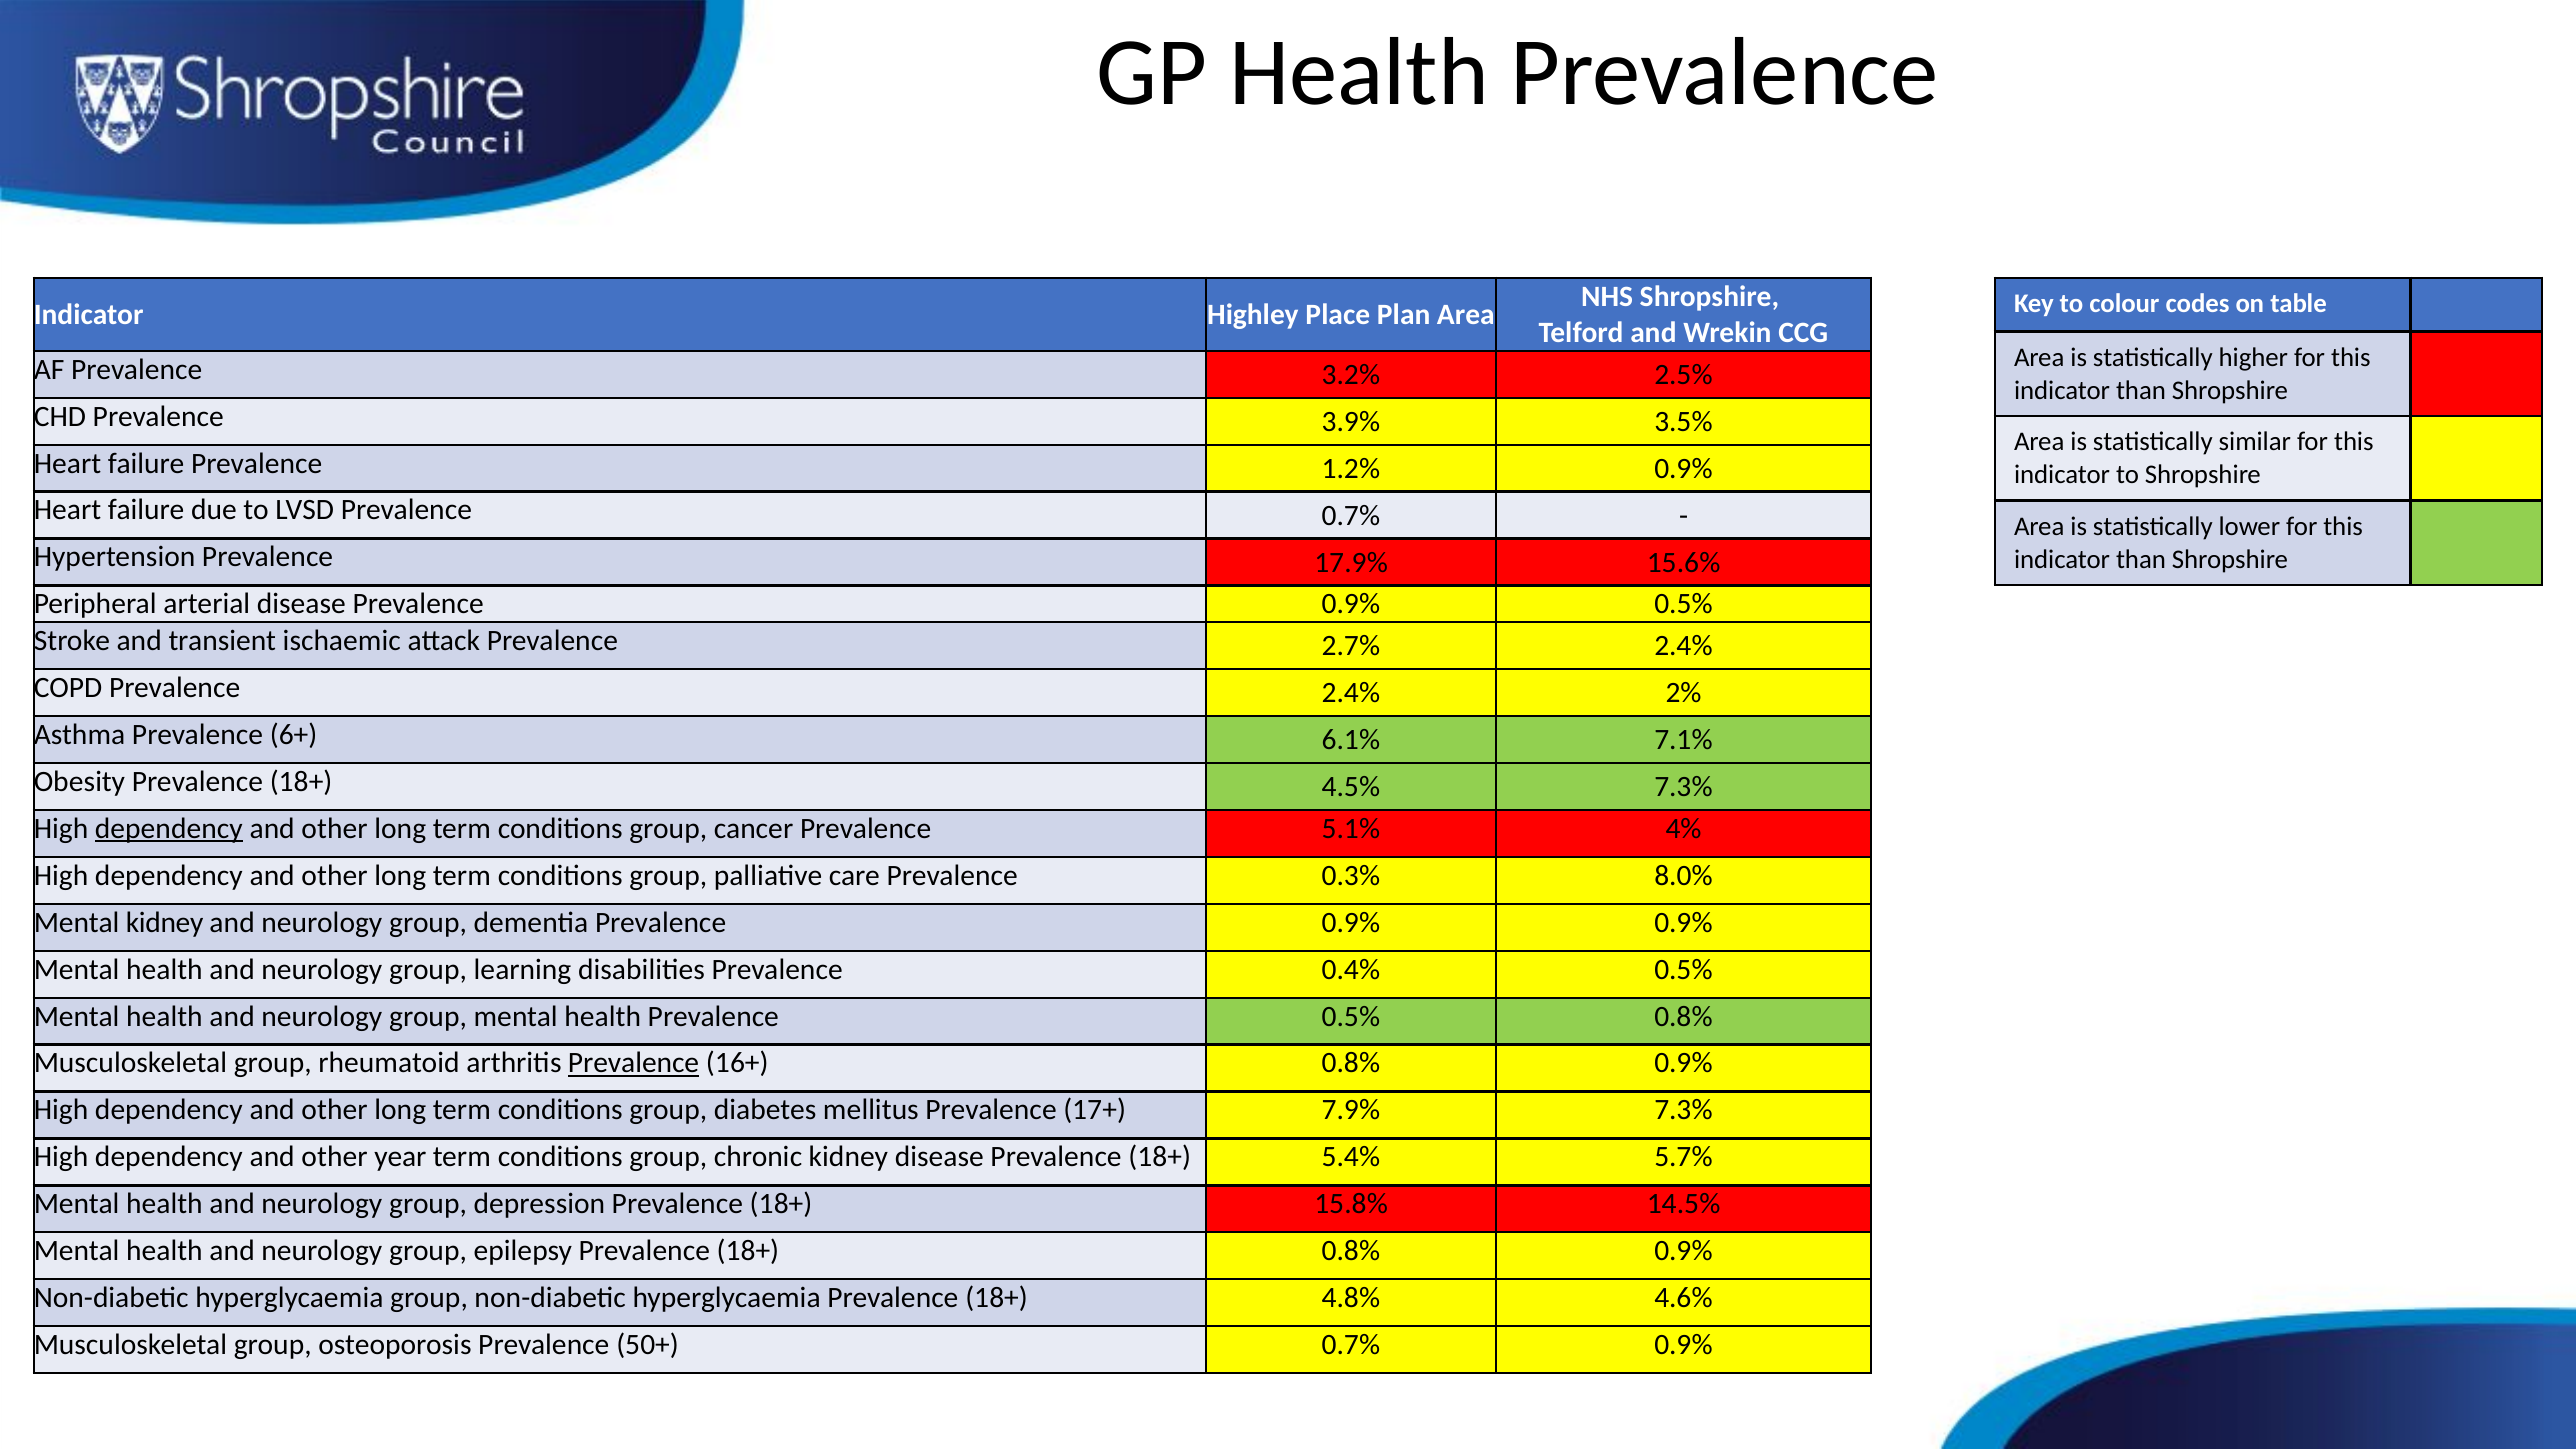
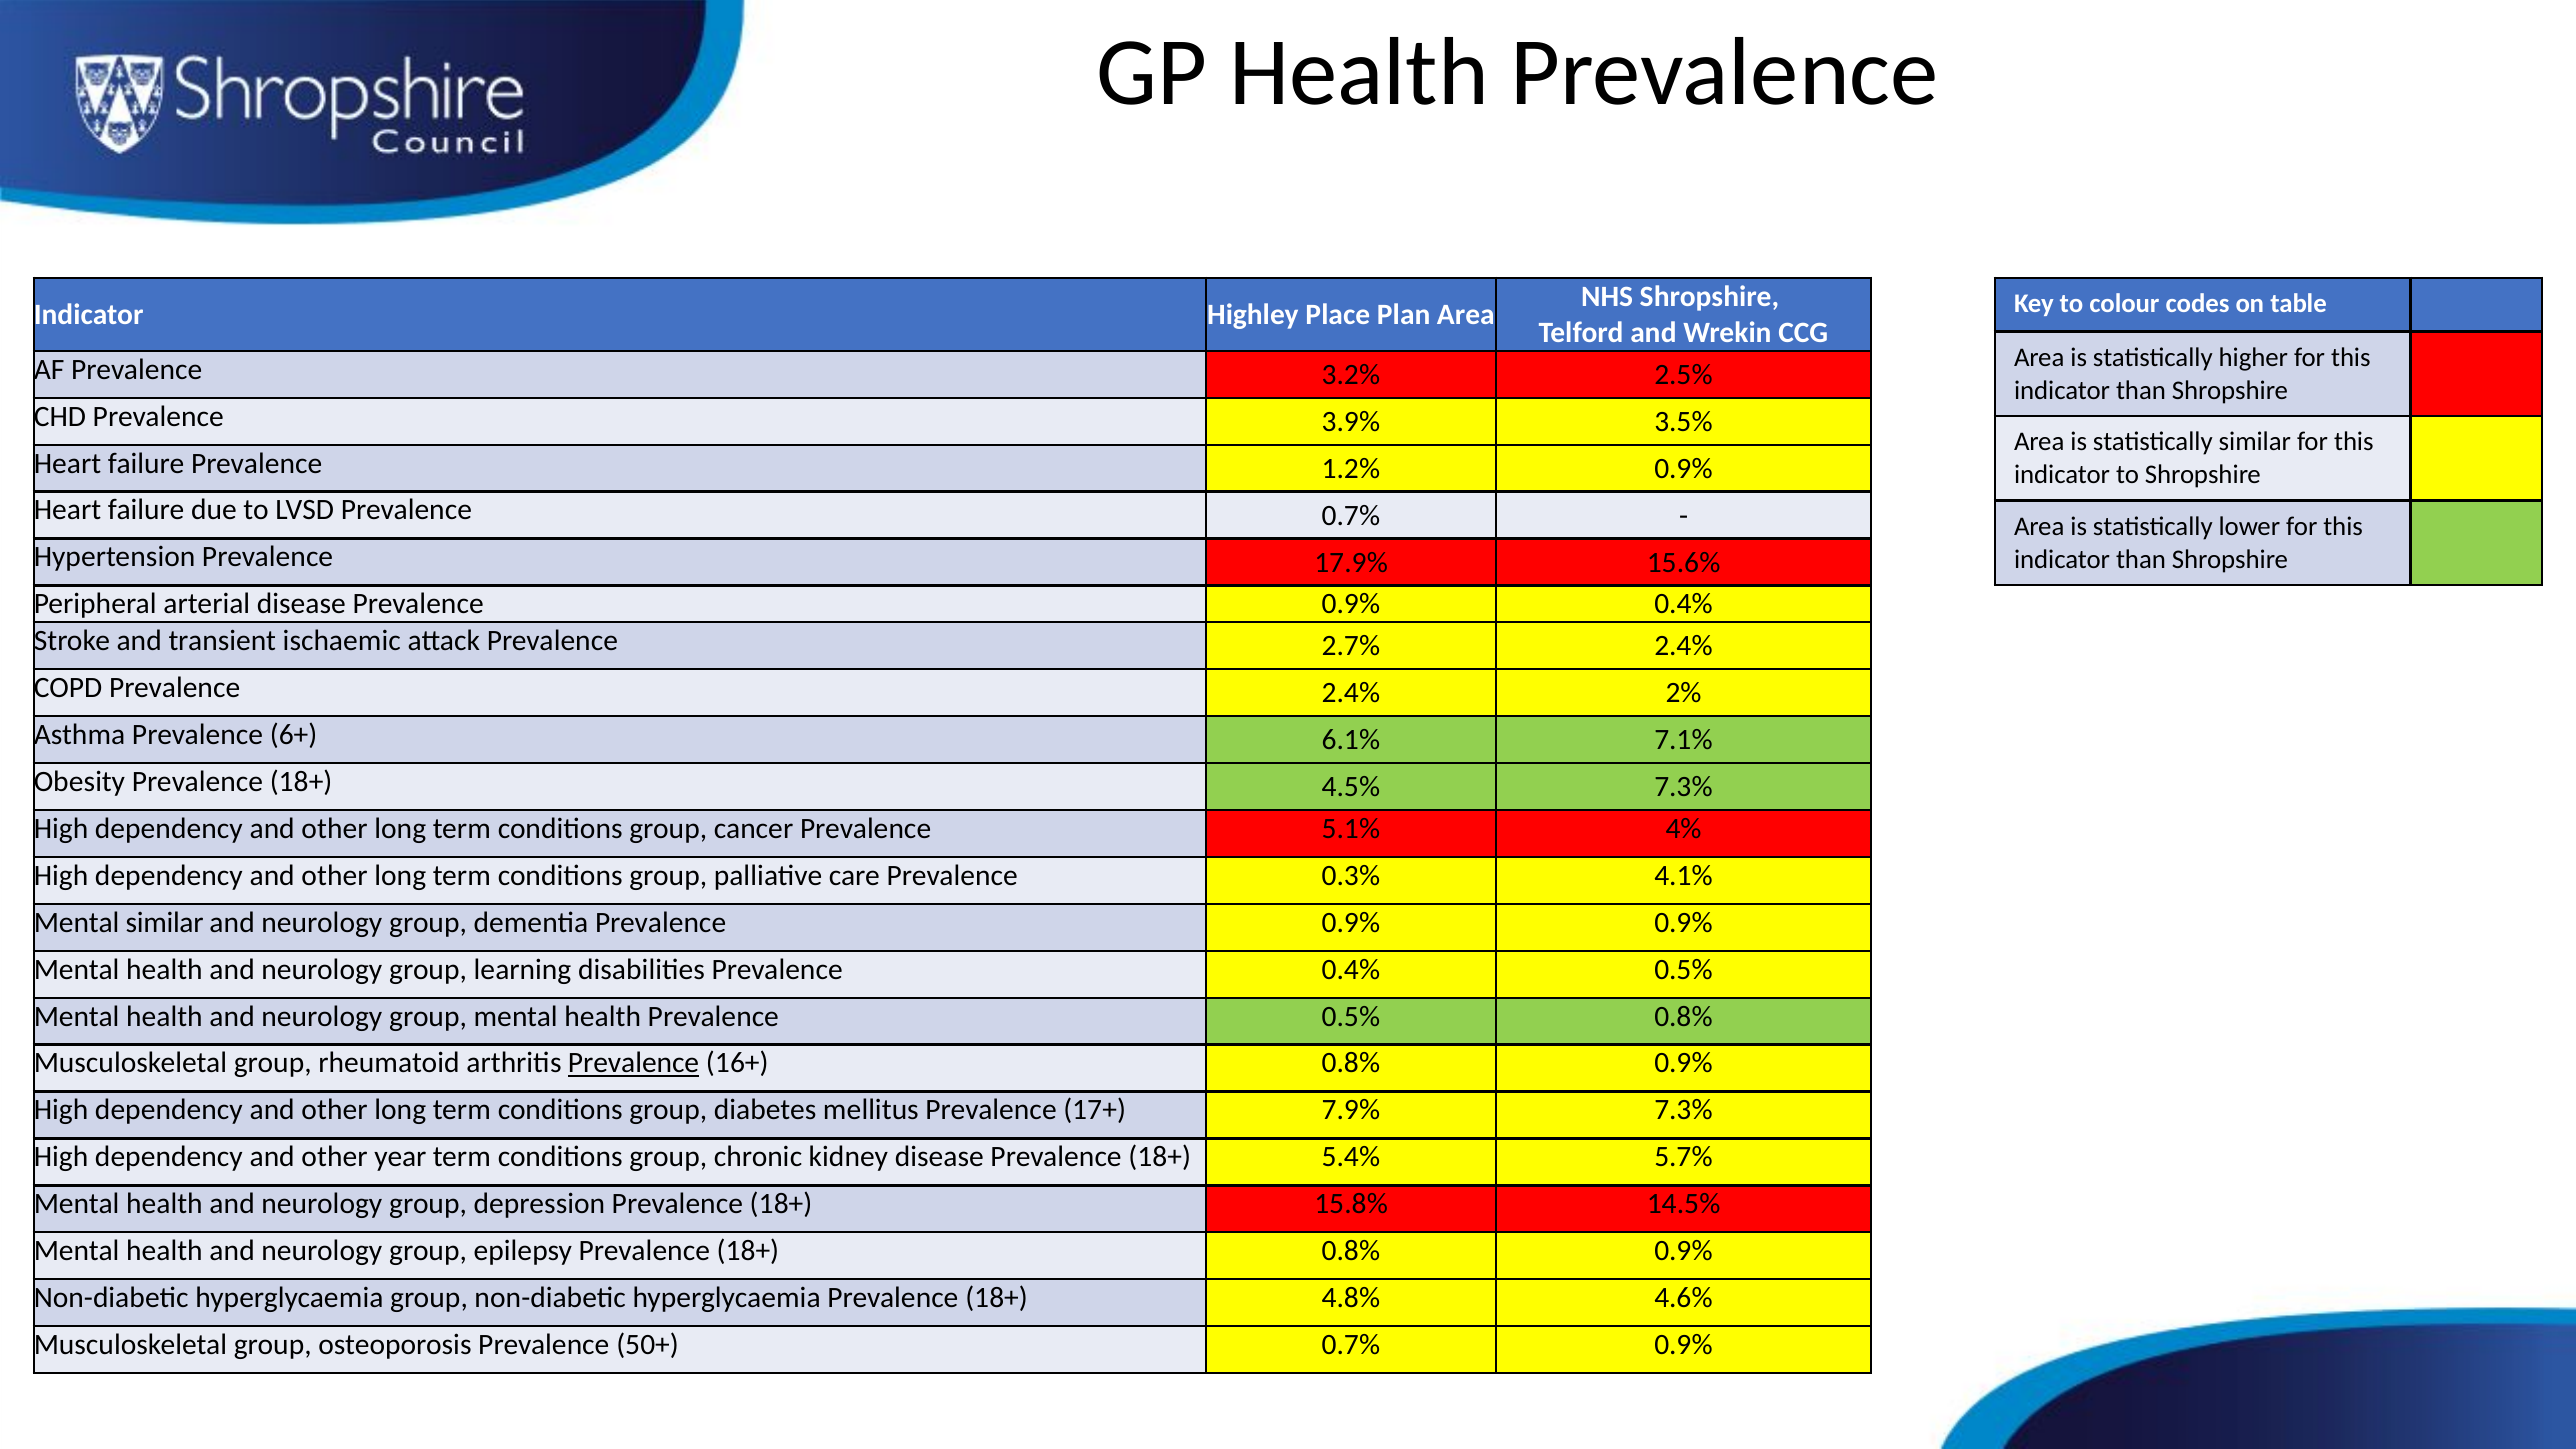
0.9% 0.5%: 0.5% -> 0.4% (1683, 604)
dependency underline: present -> none (169, 829)
8.0%: 8.0% -> 4.1% (1683, 875)
Mental kidney: kidney -> similar (165, 922)
